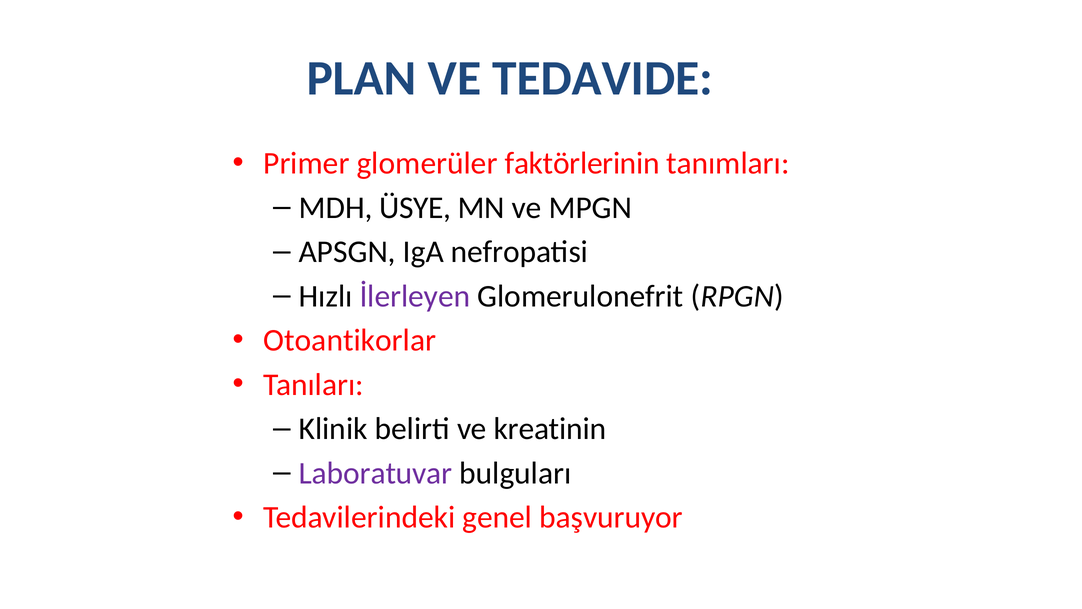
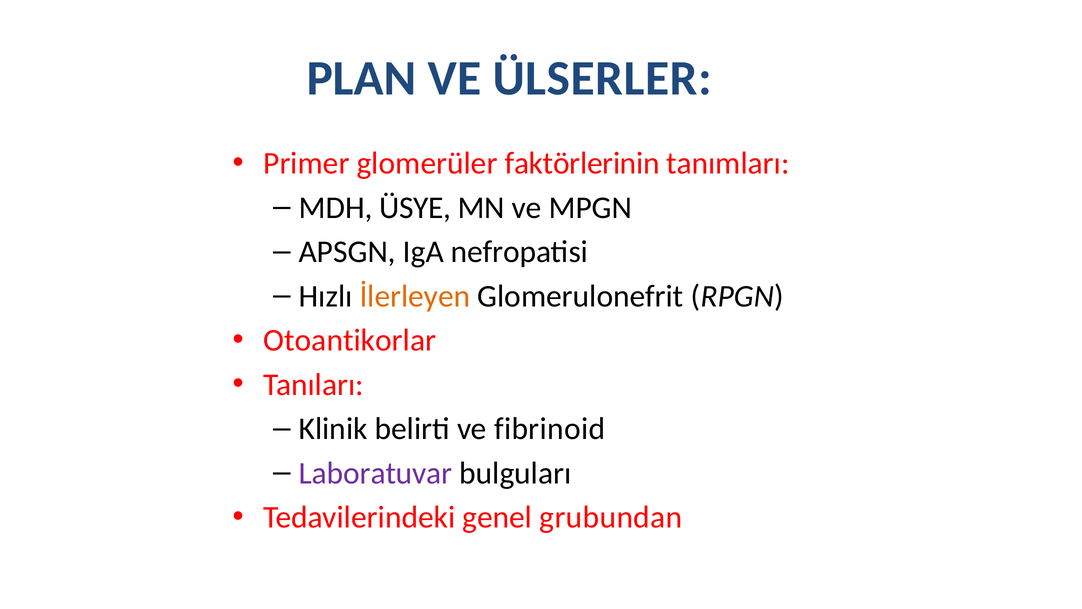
TEDAVIDE: TEDAVIDE -> ÜLSERLER (602, 78)
İlerleyen colour: purple -> orange (415, 296)
kreatinin: kreatinin -> fibrinoid (550, 429)
başvuruyor: başvuruyor -> grubundan (611, 517)
